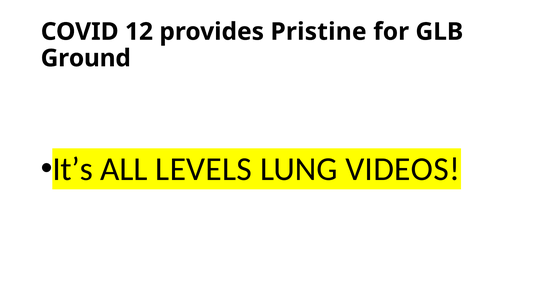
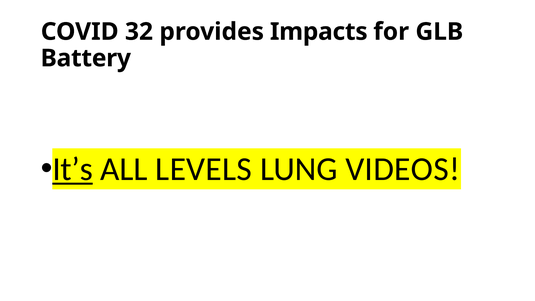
12: 12 -> 32 (139, 32)
Pristine: Pristine -> Impacts (319, 32)
Ground: Ground -> Battery (86, 58)
It’s underline: none -> present (73, 169)
